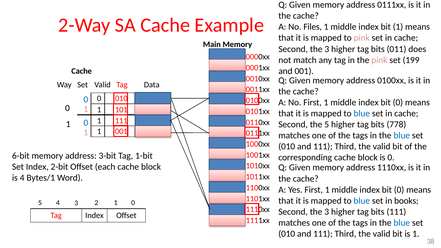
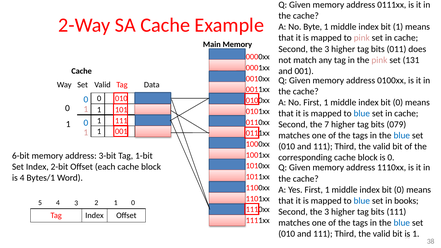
Files: Files -> Byte (313, 27)
199: 199 -> 131 (411, 60)
the 5: 5 -> 7 (327, 124)
778: 778 -> 079 (396, 124)
